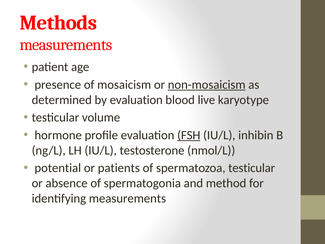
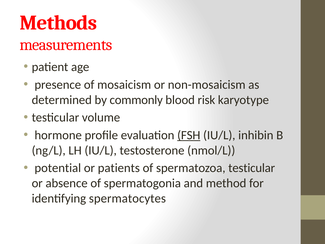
non-mosaicism underline: present -> none (207, 85)
by evaluation: evaluation -> commonly (136, 100)
live: live -> risk (206, 100)
identifying measurements: measurements -> spermatocytes (127, 198)
